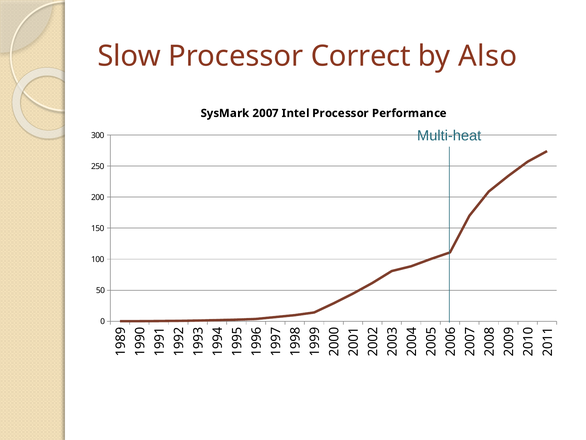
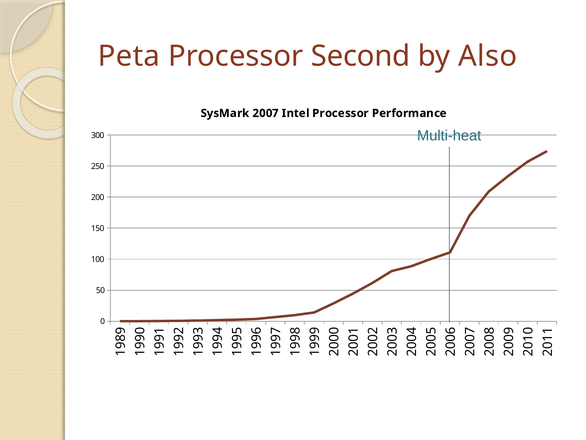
Slow: Slow -> Peta (129, 56)
Correct: Correct -> Second (361, 56)
